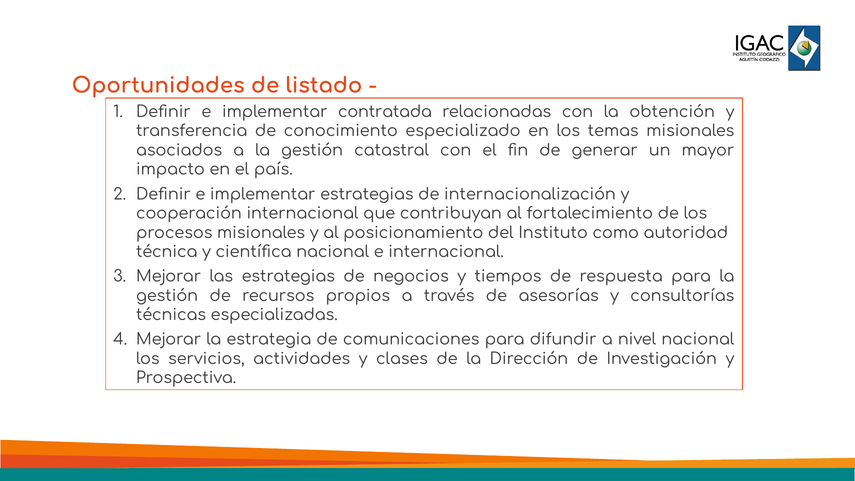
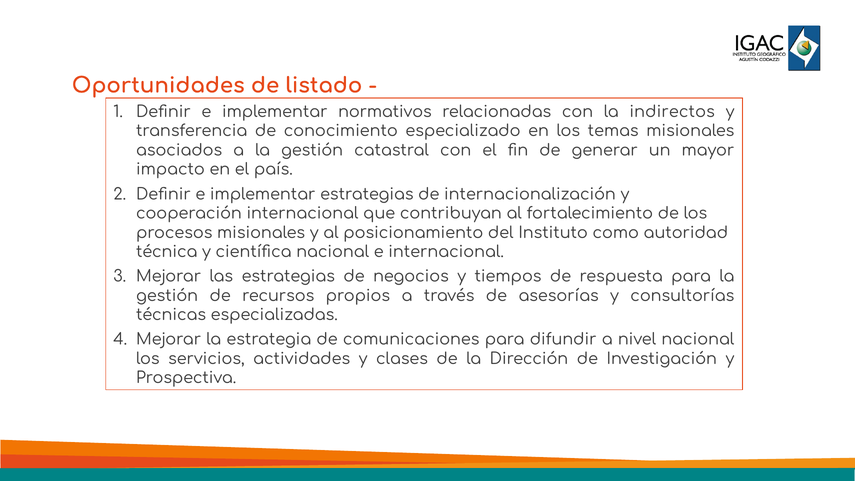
contratada: contratada -> normativos (385, 112)
obtención: obtención -> indirectos (672, 112)
